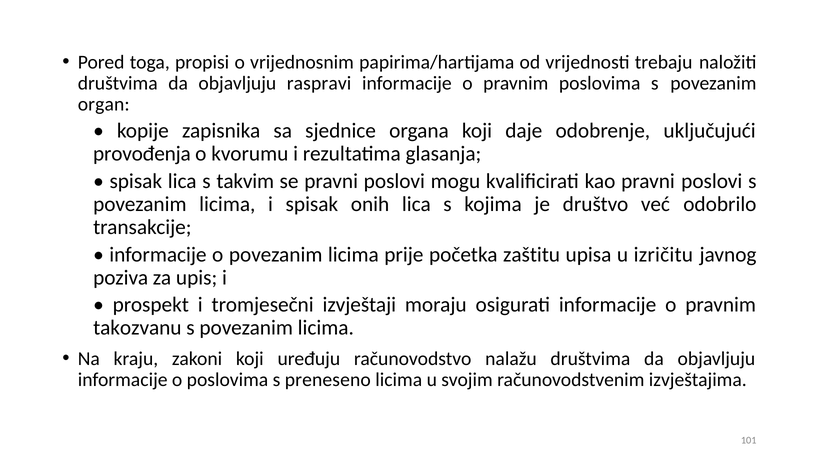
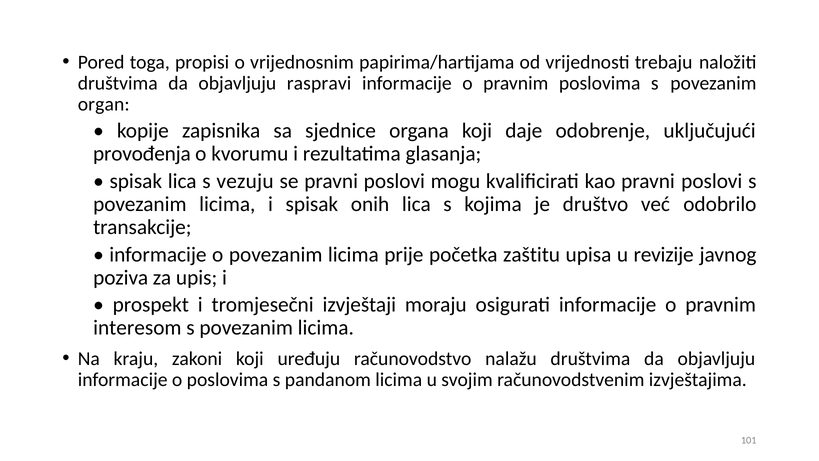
takvim: takvim -> vezuju (245, 181)
izričitu: izričitu -> revizije (664, 254)
takozvanu: takozvanu -> interesom (137, 328)
preneseno: preneseno -> pandanom (328, 379)
